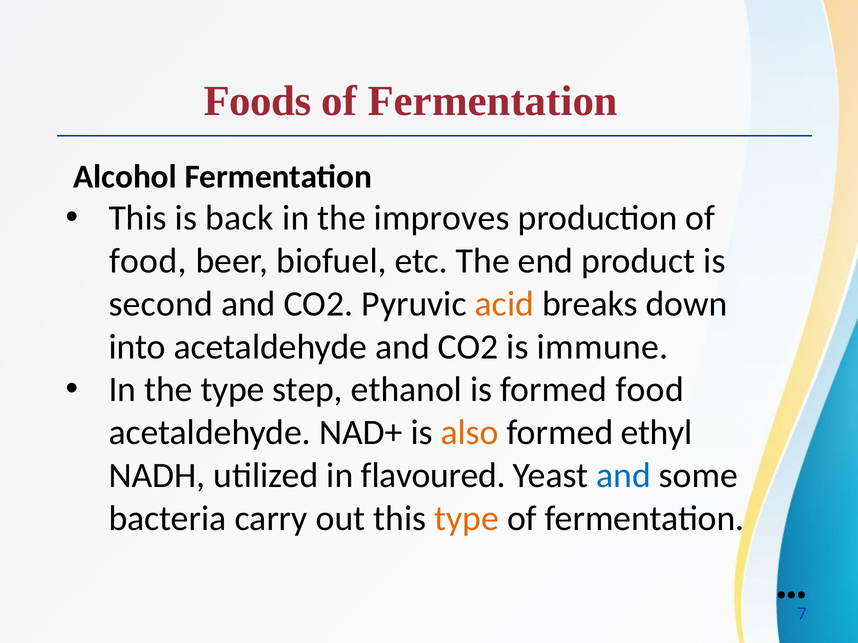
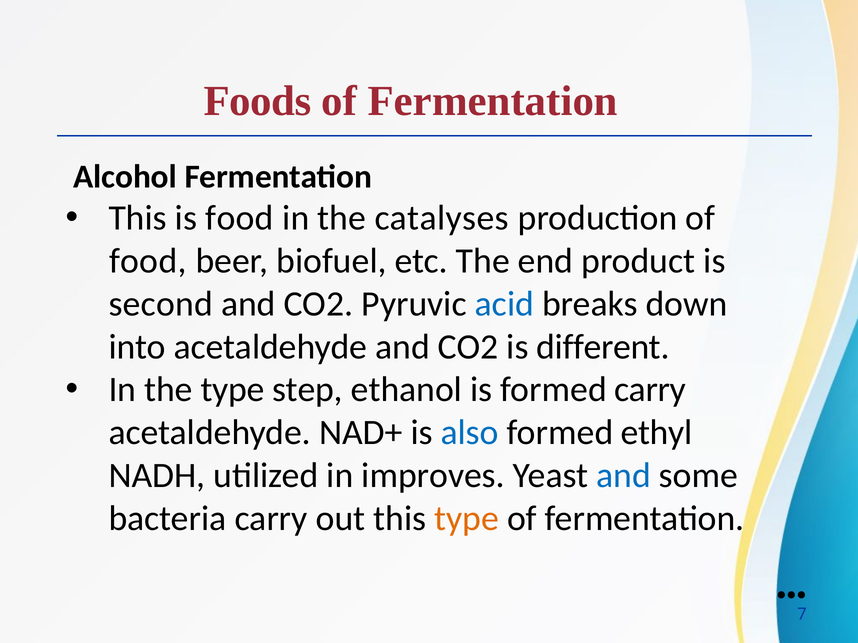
is back: back -> food (239, 218)
improves: improves -> catalyses (442, 218)
acid colour: orange -> blue (504, 304)
immune: immune -> different (603, 347)
formed food: food -> carry (650, 390)
also colour: orange -> blue (470, 433)
flavoured: flavoured -> improves (433, 476)
